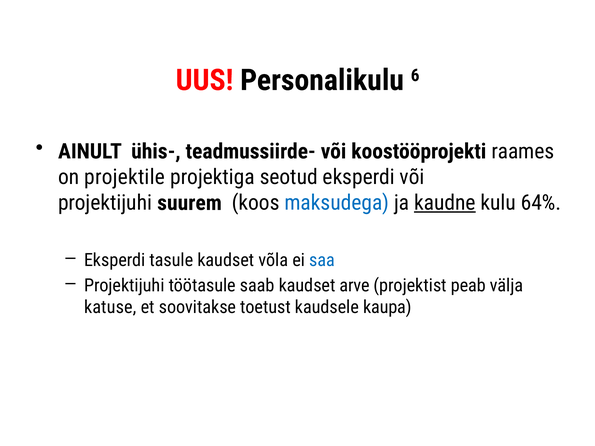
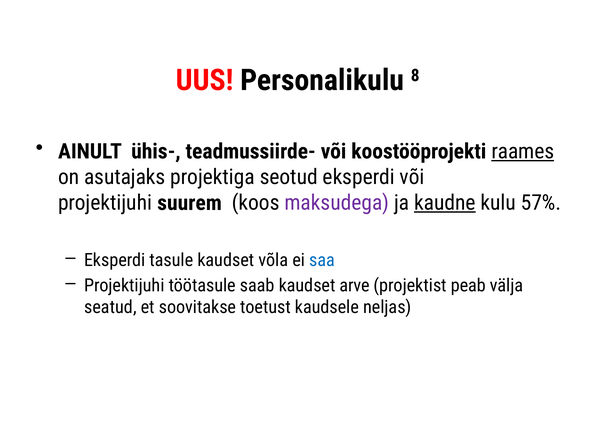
6: 6 -> 8 (415, 75)
raames underline: none -> present (523, 151)
projektile: projektile -> asutajaks (125, 177)
maksudega colour: blue -> purple (337, 203)
64%: 64% -> 57% (541, 203)
katuse: katuse -> seatud (110, 307)
kaupa: kaupa -> neljas (387, 307)
